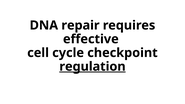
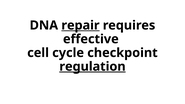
repair underline: none -> present (80, 25)
